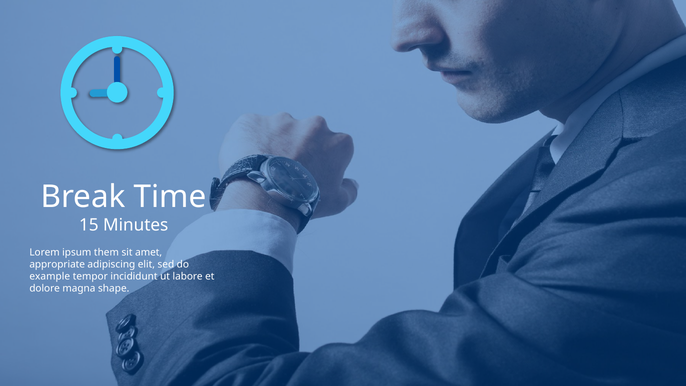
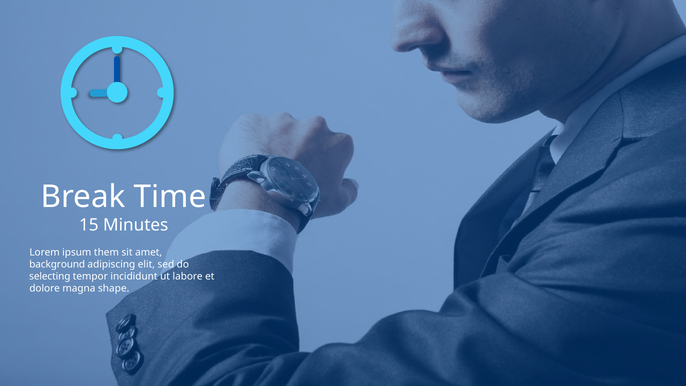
appropriate: appropriate -> background (57, 264)
example: example -> selecting (50, 276)
